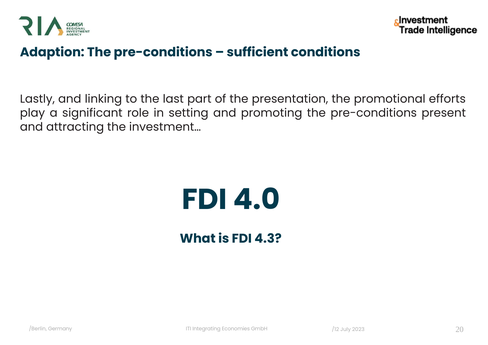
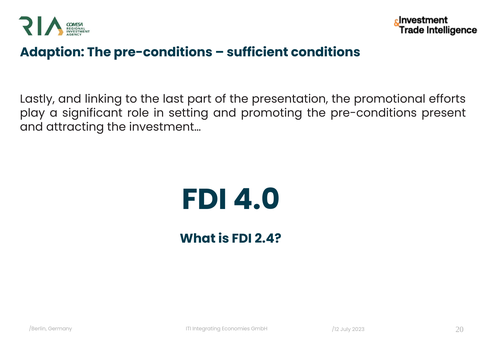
4.3: 4.3 -> 2.4 (268, 239)
